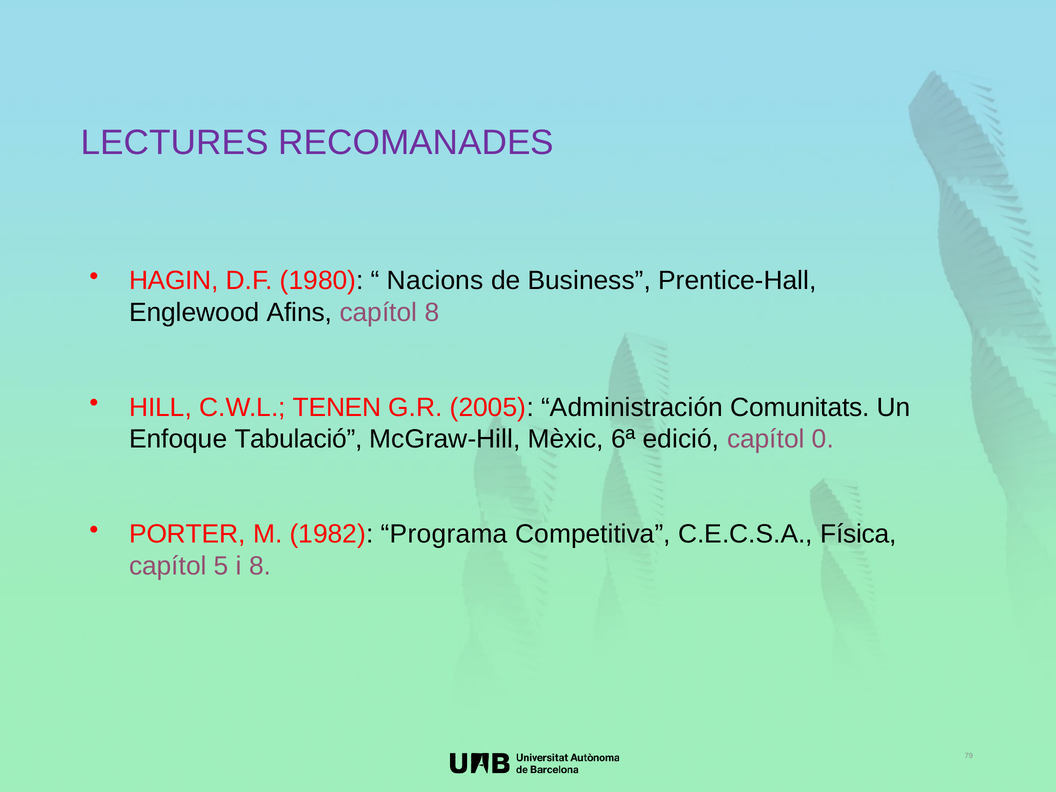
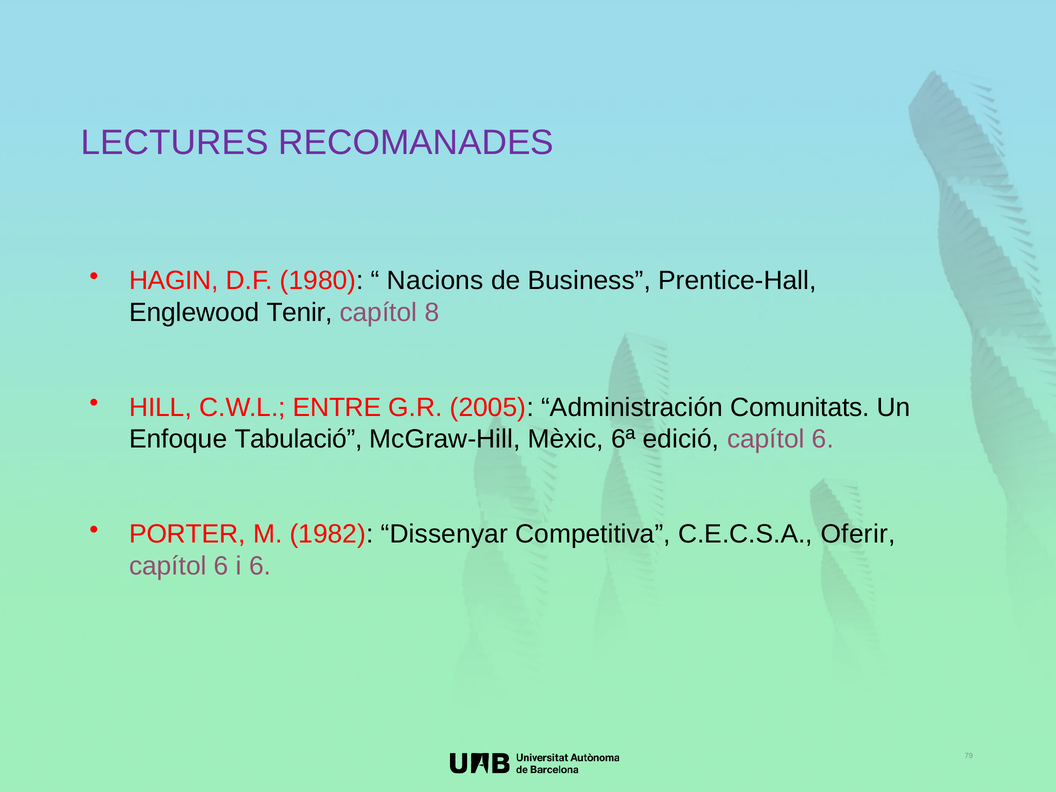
Afins: Afins -> Tenir (300, 312)
TENEN: TENEN -> ENTRE (337, 407)
edició capítol 0: 0 -> 6 (823, 439)
Programa: Programa -> Dissenyar (444, 534)
Física: Física -> Oferir (858, 534)
5: 5 -> 6 (221, 566)
i 8: 8 -> 6 (260, 566)
